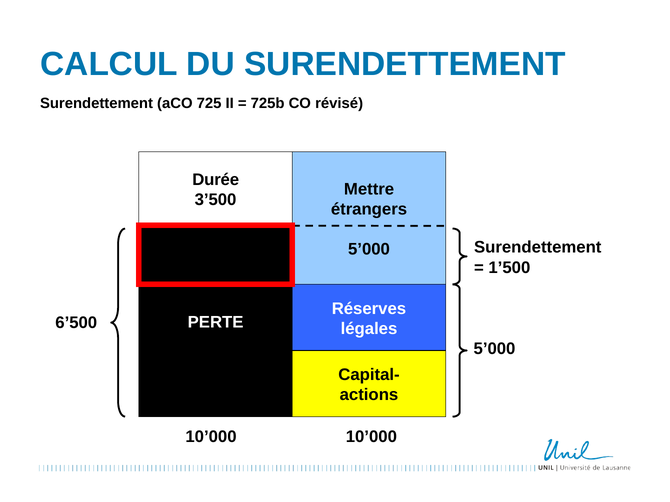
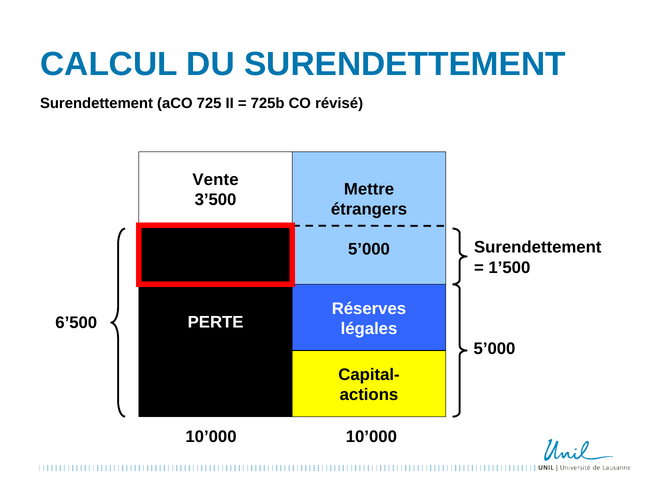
Durée: Durée -> Vente (216, 180)
